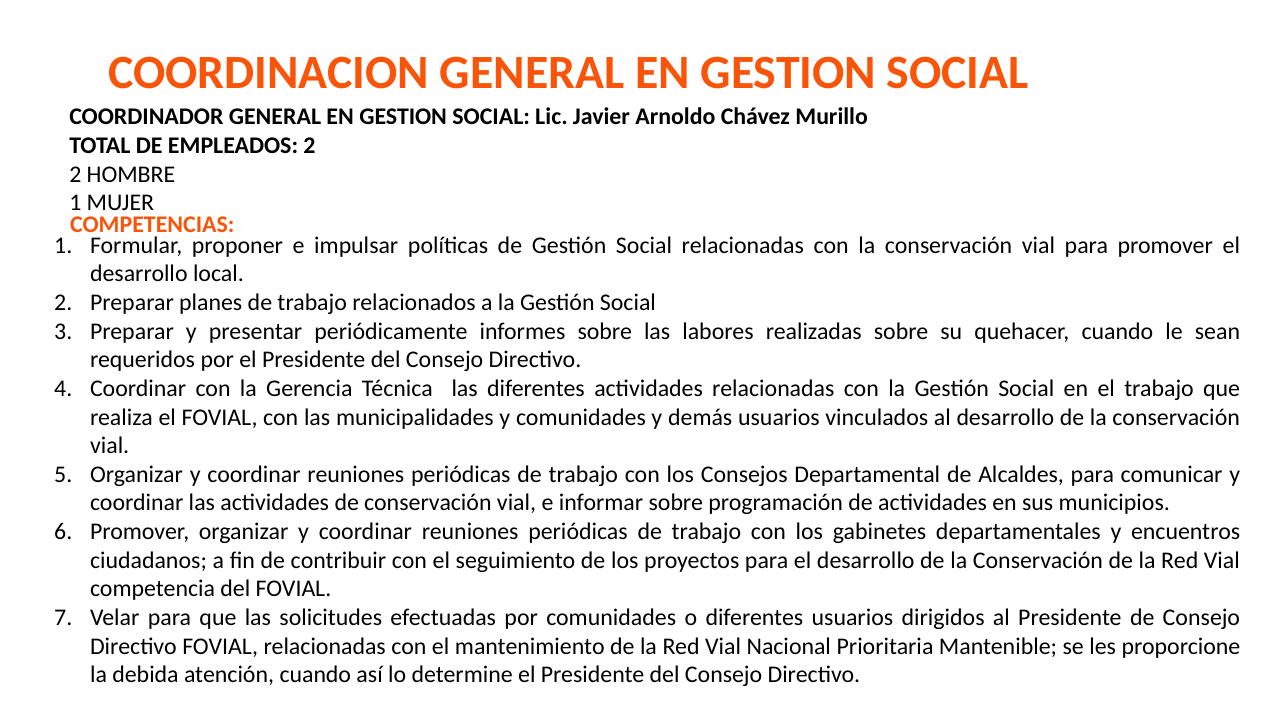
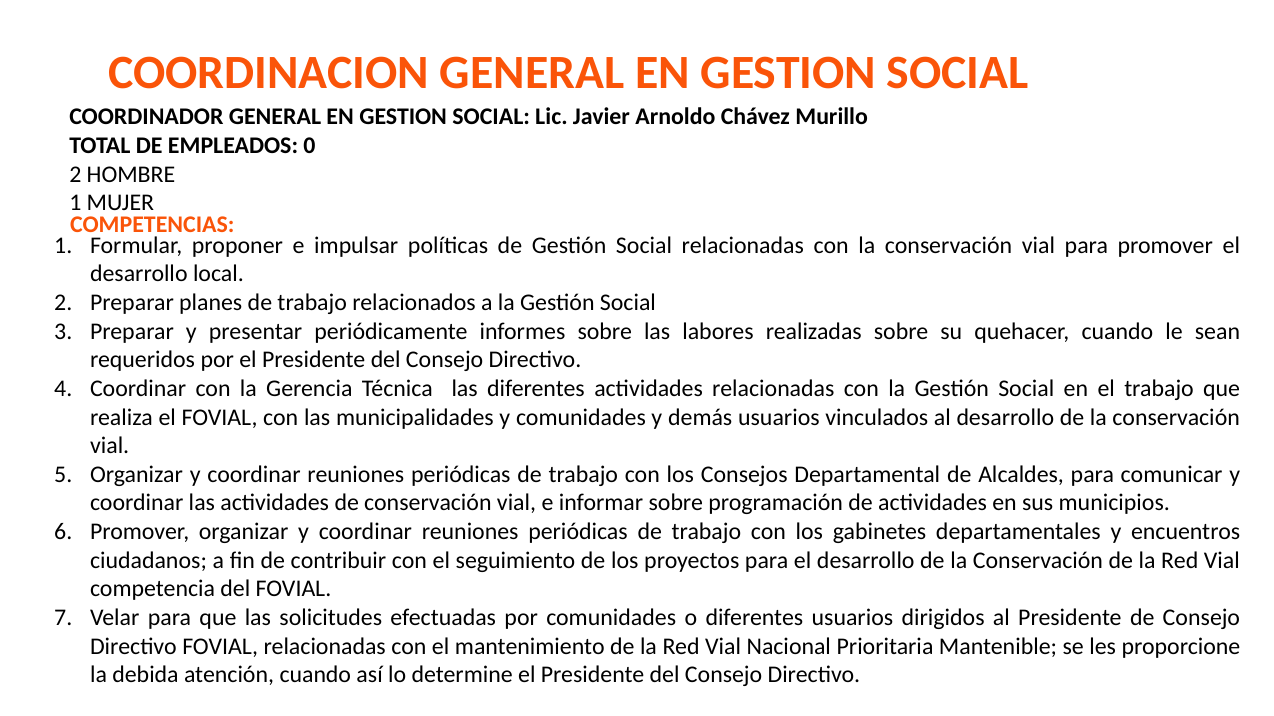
EMPLEADOS 2: 2 -> 0 (309, 146)
